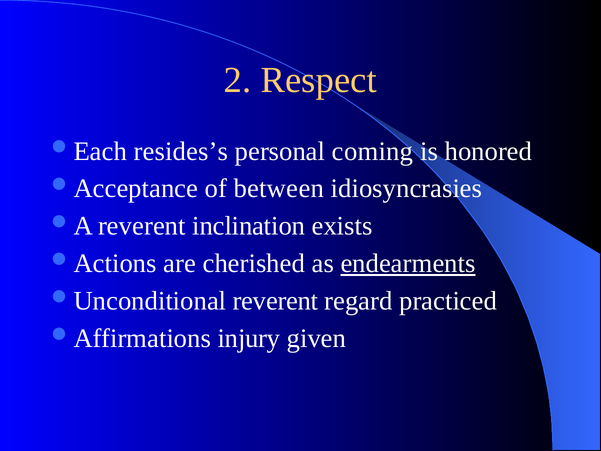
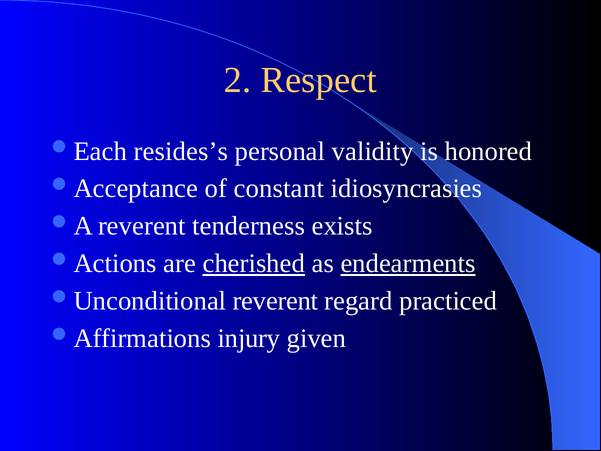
coming: coming -> validity (373, 151)
between: between -> constant (279, 189)
inclination: inclination -> tenderness (249, 226)
cherished underline: none -> present (254, 263)
